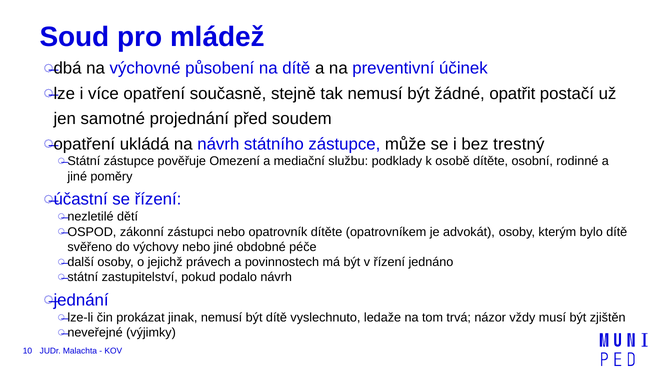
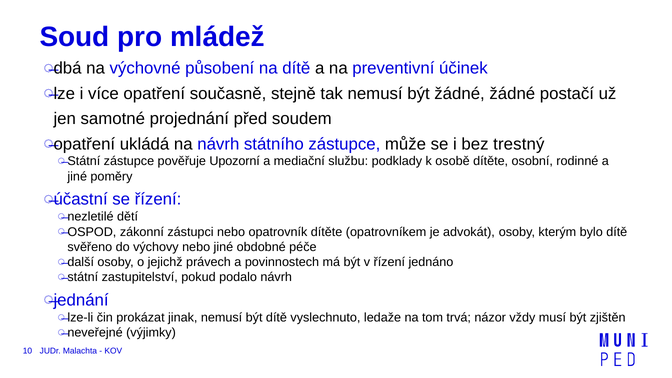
žádné opatřit: opatřit -> žádné (512, 94)
Omezení: Omezení -> Upozorní (235, 161)
